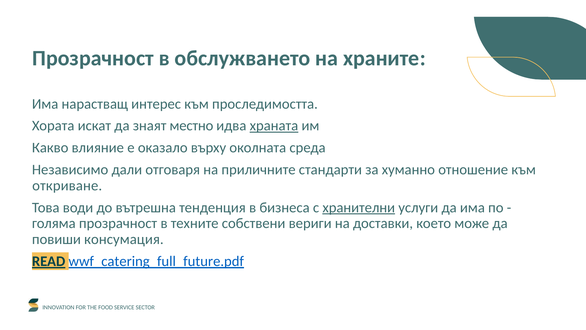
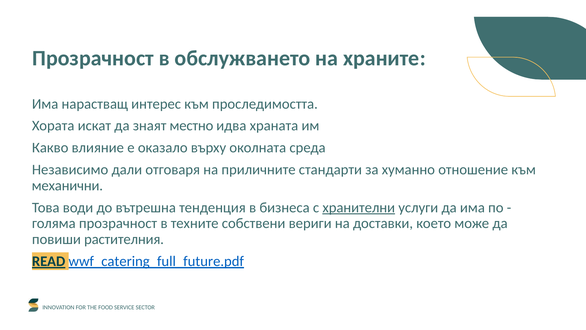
храната underline: present -> none (274, 126)
откриване: откриване -> механични (67, 185)
консумация: консумация -> растителния (124, 239)
